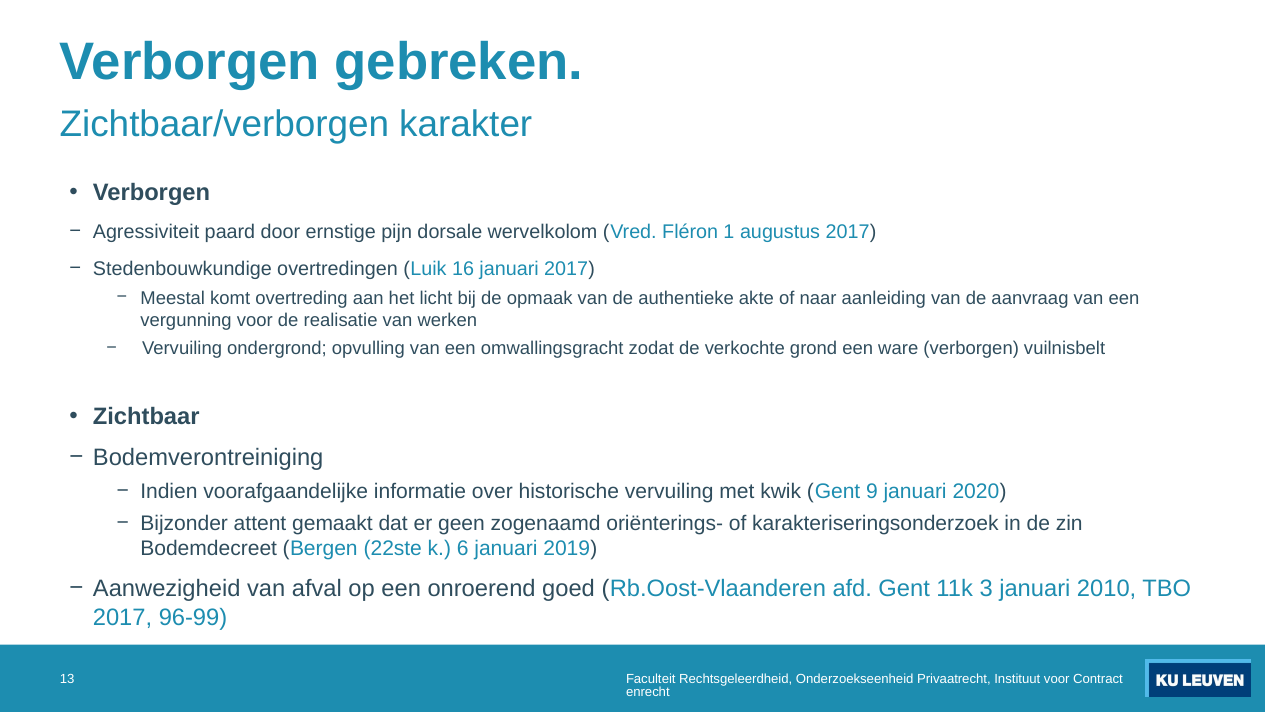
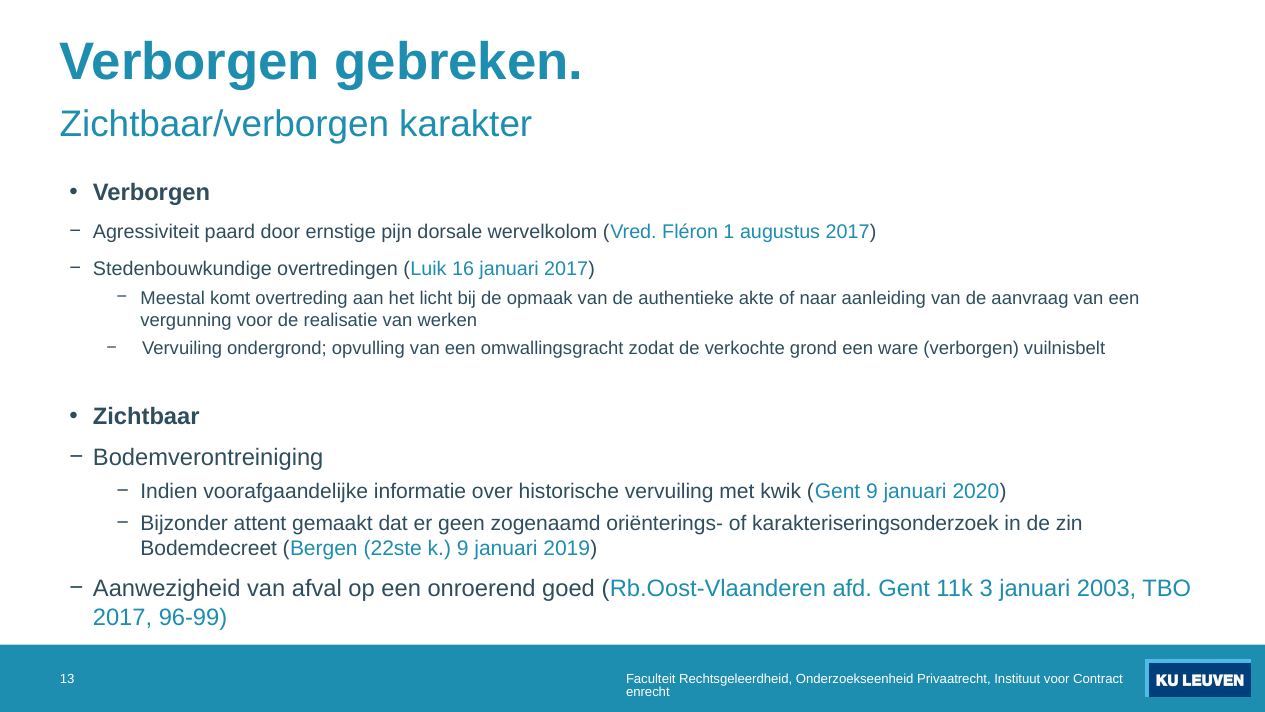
k 6: 6 -> 9 (463, 548)
2010: 2010 -> 2003 (1107, 589)
